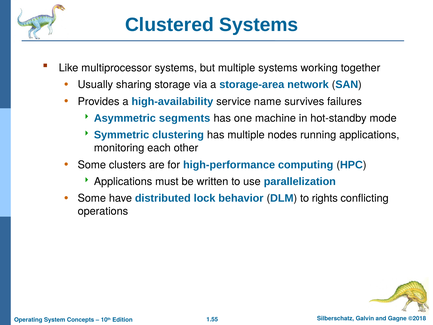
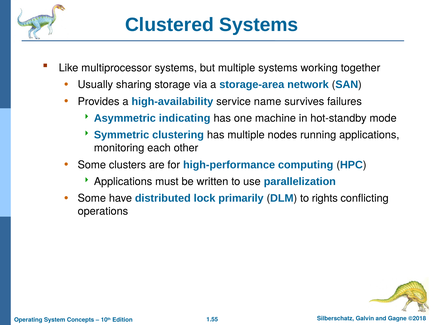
segments: segments -> indicating (185, 118)
behavior: behavior -> primarily (241, 198)
